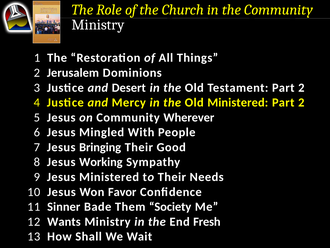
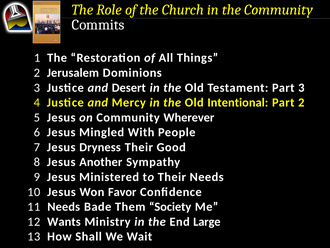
Ministry: Ministry -> Commits (98, 25)
Testament Part 2: 2 -> 3 (301, 87)
Old Ministered: Ministered -> Intentional (238, 102)
Bringing: Bringing -> Dryness (100, 147)
Working: Working -> Another (101, 162)
11 Sinner: Sinner -> Needs (64, 206)
Fresh: Fresh -> Large (207, 221)
